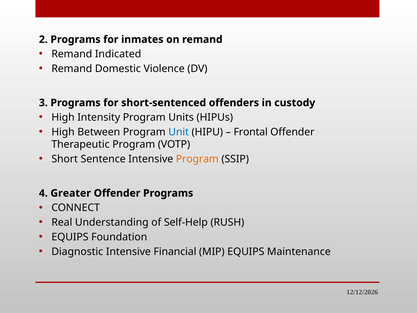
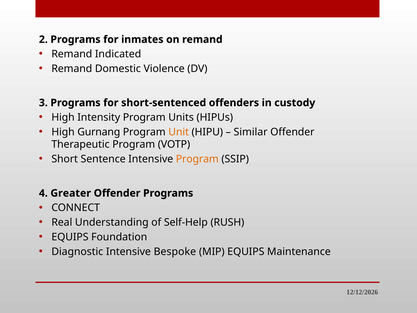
Between: Between -> Gurnang (99, 132)
Unit colour: blue -> orange (179, 132)
Frontal: Frontal -> Similar (251, 132)
Financial: Financial -> Bespoke (175, 251)
